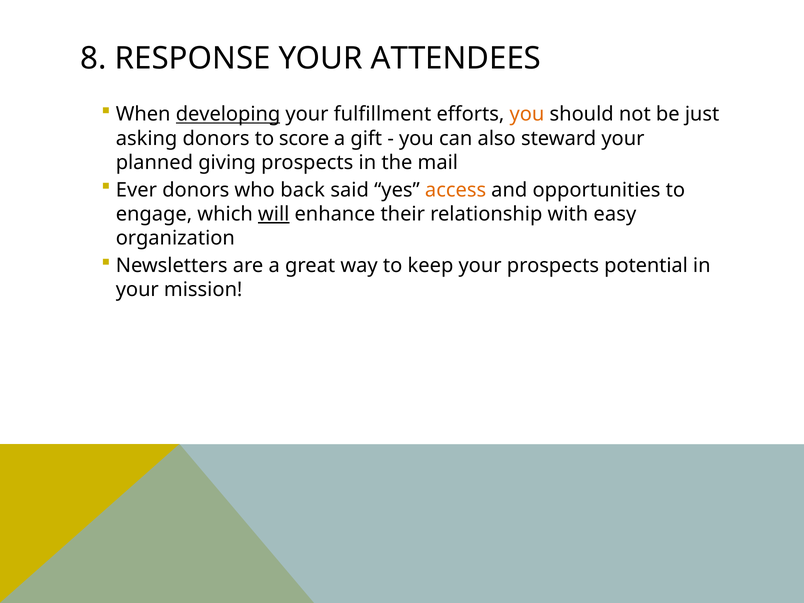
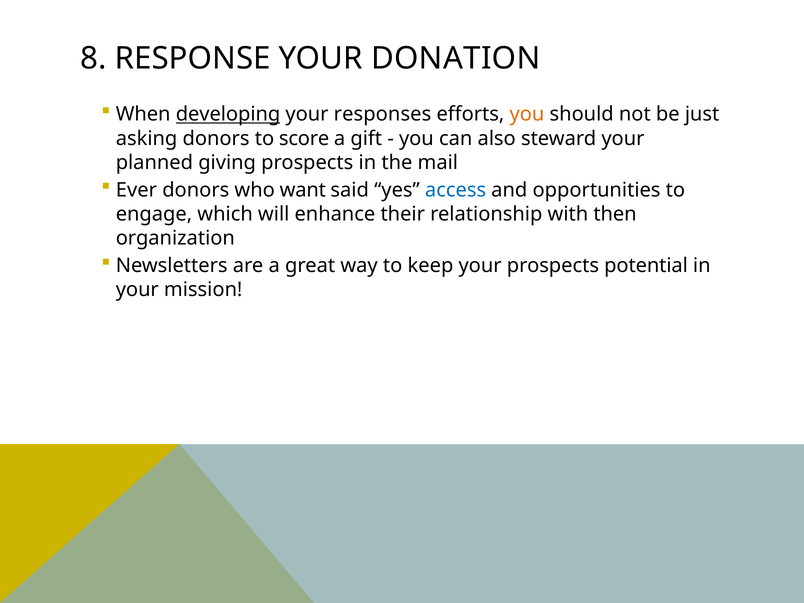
ATTENDEES: ATTENDEES -> DONATION (456, 58)
fulfillment: fulfillment -> responses (383, 114)
back: back -> want (303, 190)
access colour: orange -> blue (456, 190)
will underline: present -> none (274, 214)
easy: easy -> then (615, 214)
